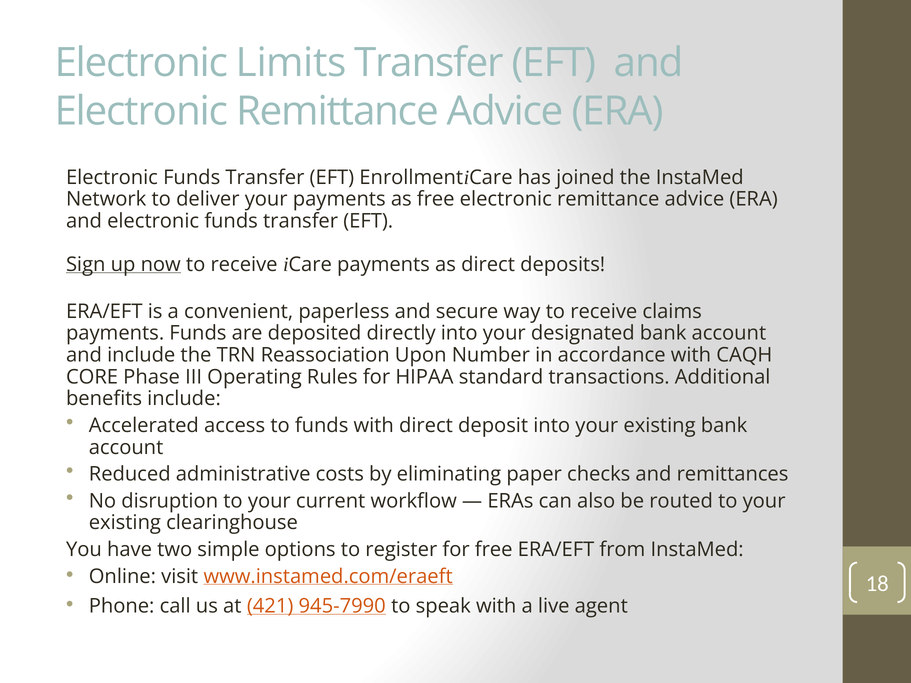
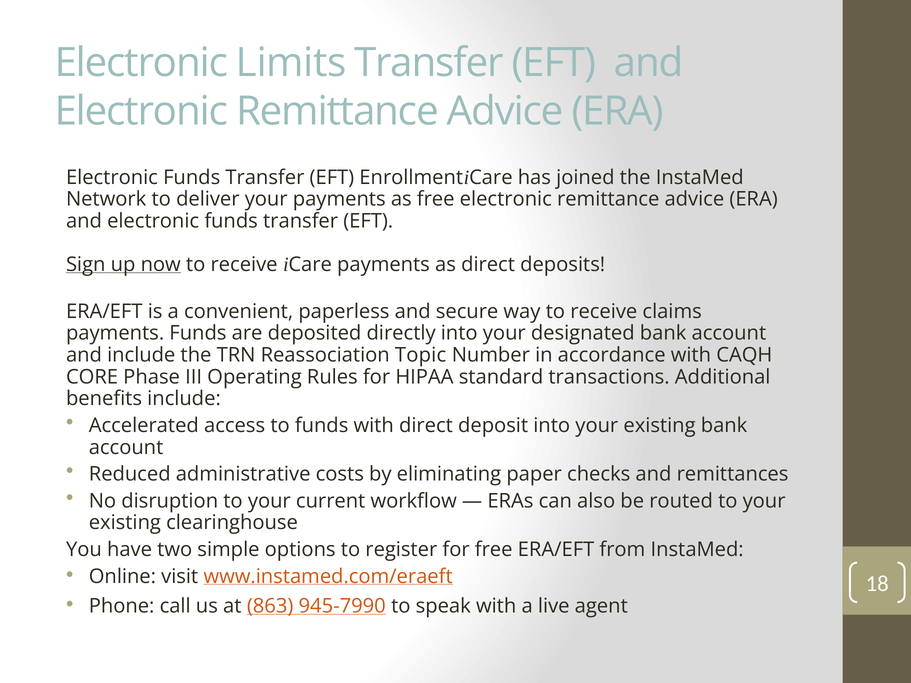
Upon: Upon -> Topic (421, 355)
421: 421 -> 863 (270, 606)
